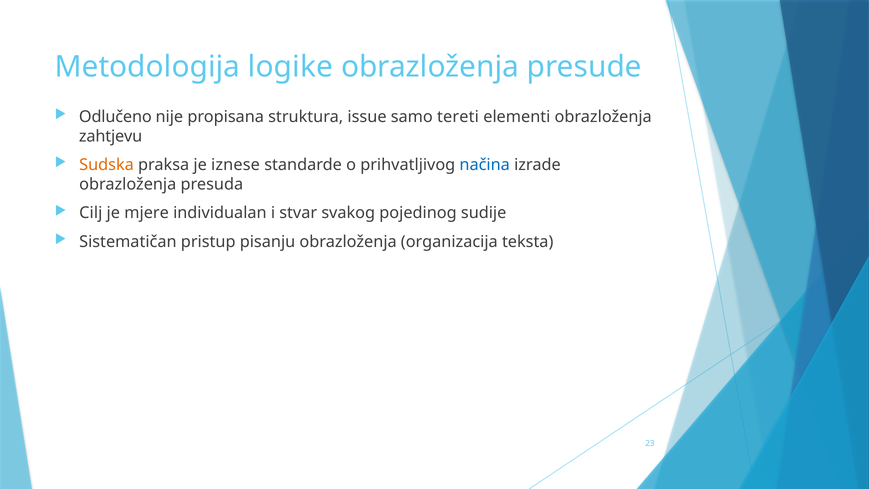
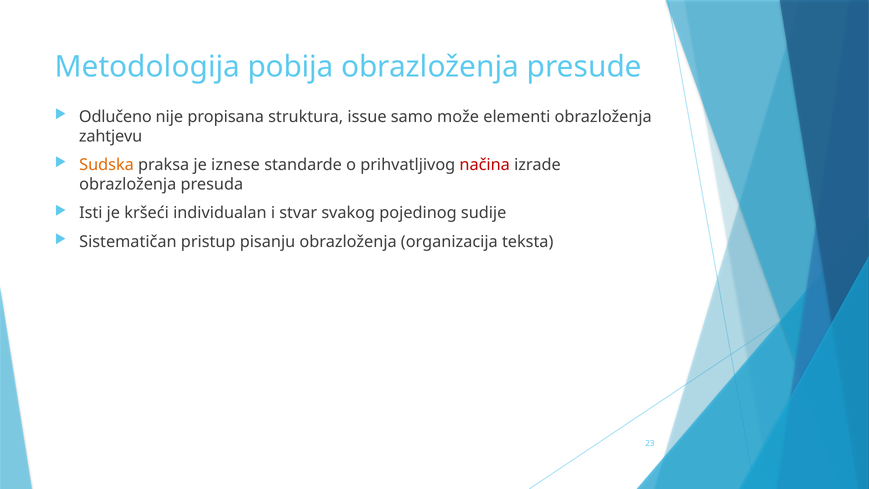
logike: logike -> pobija (291, 67)
tereti: tereti -> može (458, 117)
načina colour: blue -> red (485, 165)
Cilj: Cilj -> Isti (91, 213)
mjere: mjere -> kršeći (147, 213)
